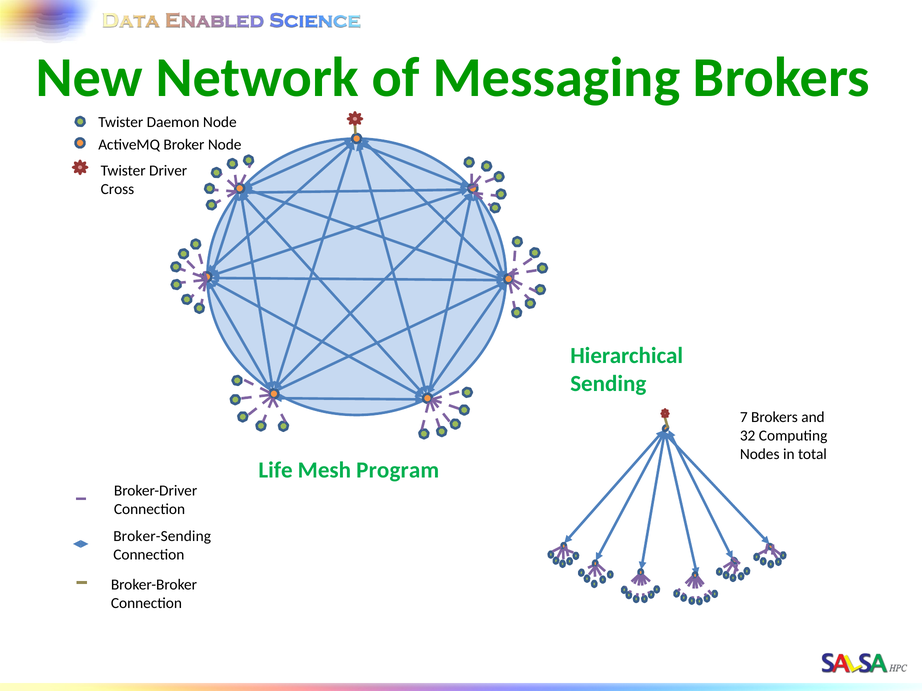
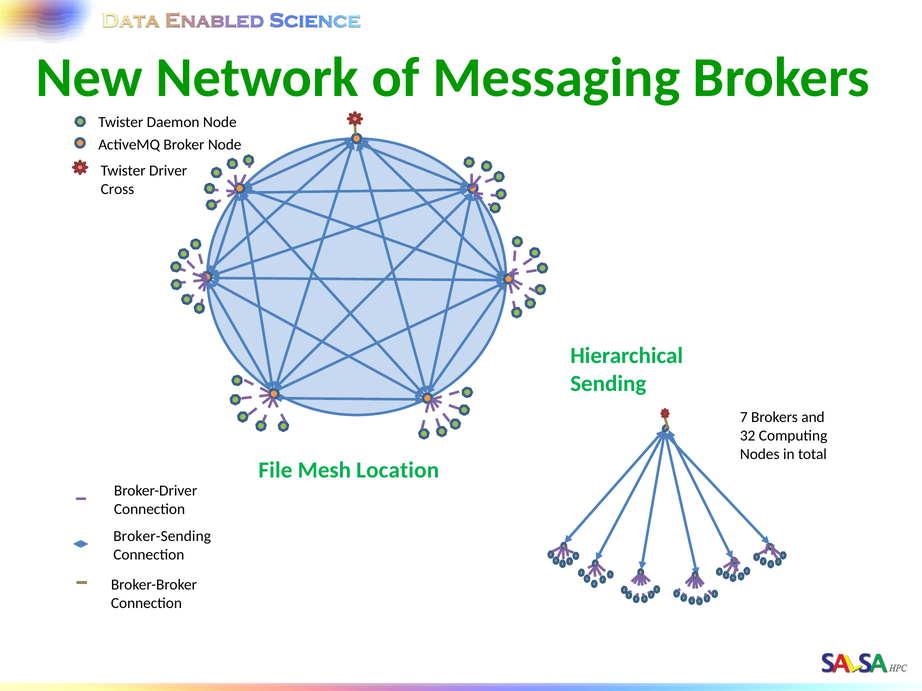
Life: Life -> File (275, 470)
Program: Program -> Location (398, 470)
